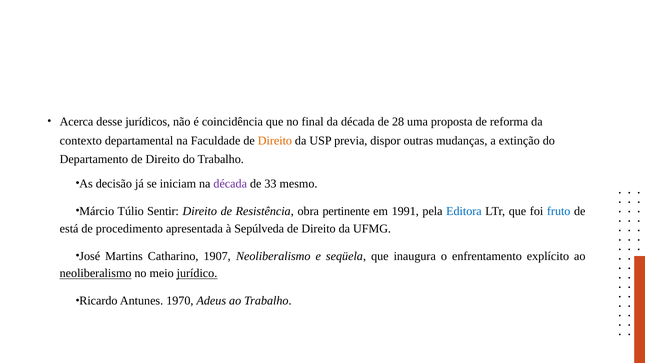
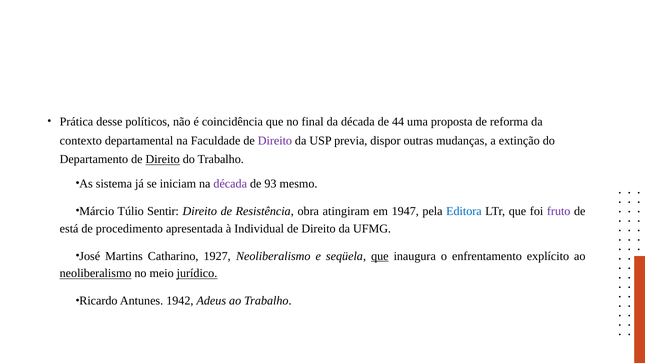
Acerca: Acerca -> Prática (76, 122)
jurídicos: jurídicos -> políticos (148, 122)
28: 28 -> 44 (398, 122)
Direito colour: orange -> purple (275, 141)
Direito underline: none -> present (163, 159)
decisão: decisão -> sistema (114, 184)
33: 33 -> 93 (270, 184)
pertinente: pertinente -> atingiram (346, 211)
1991: 1991 -> 1947 (405, 211)
fruto colour: blue -> purple (559, 211)
Sepúlveda: Sepúlveda -> Individual (259, 228)
1907: 1907 -> 1927 (217, 256)
que underline: none -> present (380, 256)
1970: 1970 -> 1942 (180, 301)
